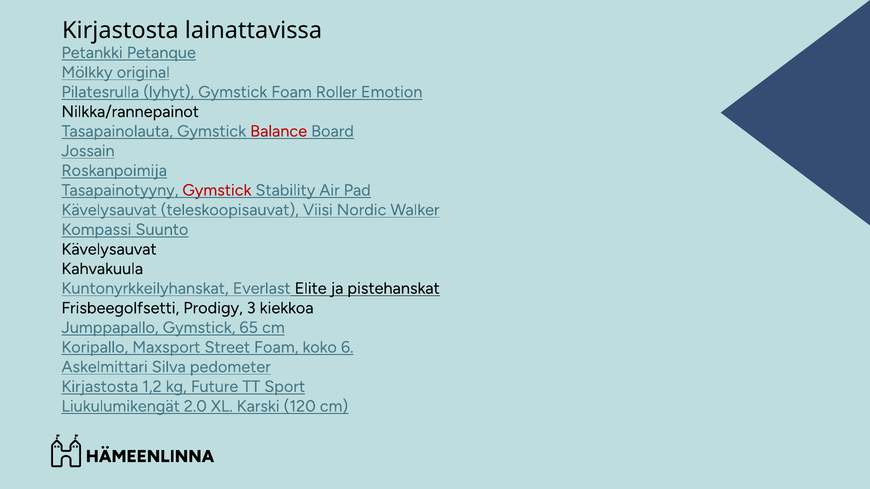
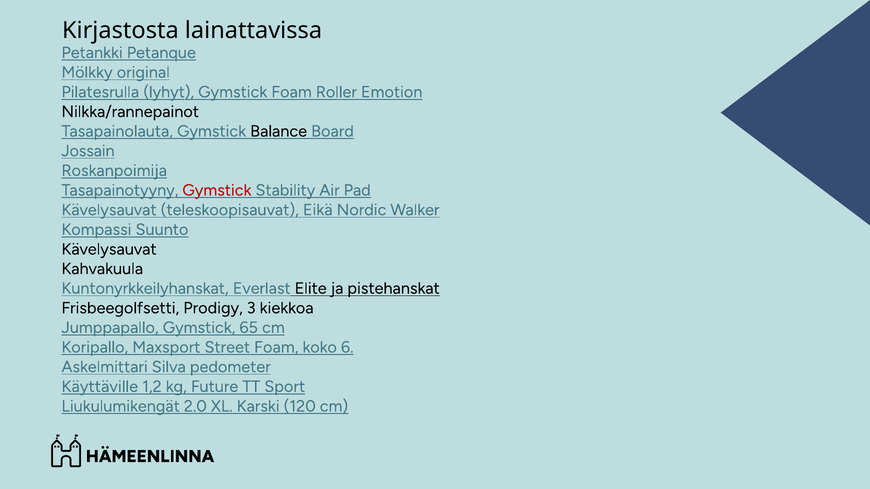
Balance colour: red -> black (279, 131)
Viisi: Viisi -> Eikä (318, 210)
Kirjastosta: Kirjastosta -> Käyttäville (100, 387)
